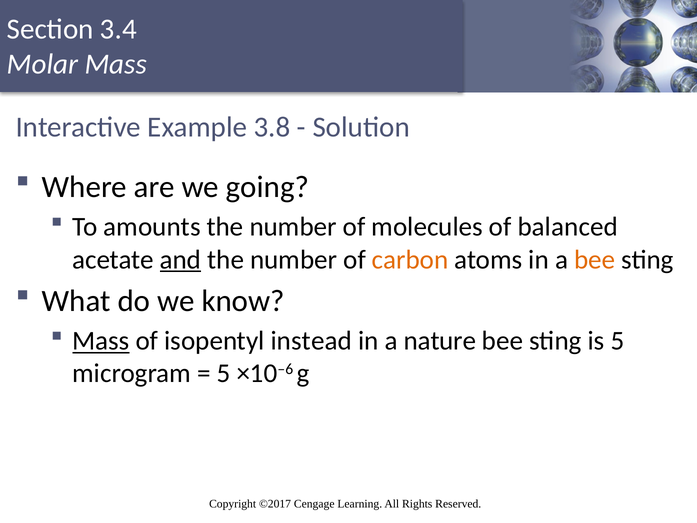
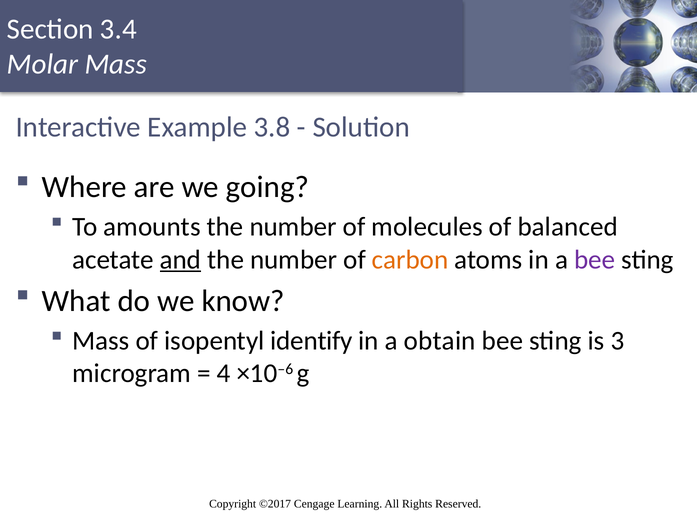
bee colour: orange -> purple (595, 259)
Mass underline: present -> none (101, 341)
instead: instead -> identify (311, 341)
nature: nature -> obtain (440, 341)
is 5: 5 -> 3 (617, 341)
5: 5 -> 4 (224, 373)
